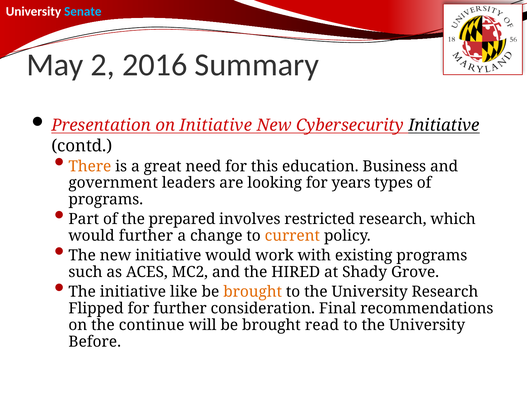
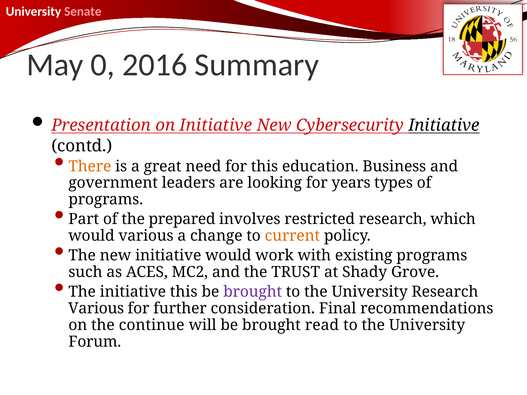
Senate colour: light blue -> pink (83, 11)
2: 2 -> 0 (103, 65)
would further: further -> various (146, 236)
HIRED: HIRED -> TRUST (296, 272)
initiative like: like -> this (184, 292)
brought colour: orange -> purple (253, 292)
Flipped: Flipped -> Various (96, 309)
Before: Before -> Forum (95, 342)
